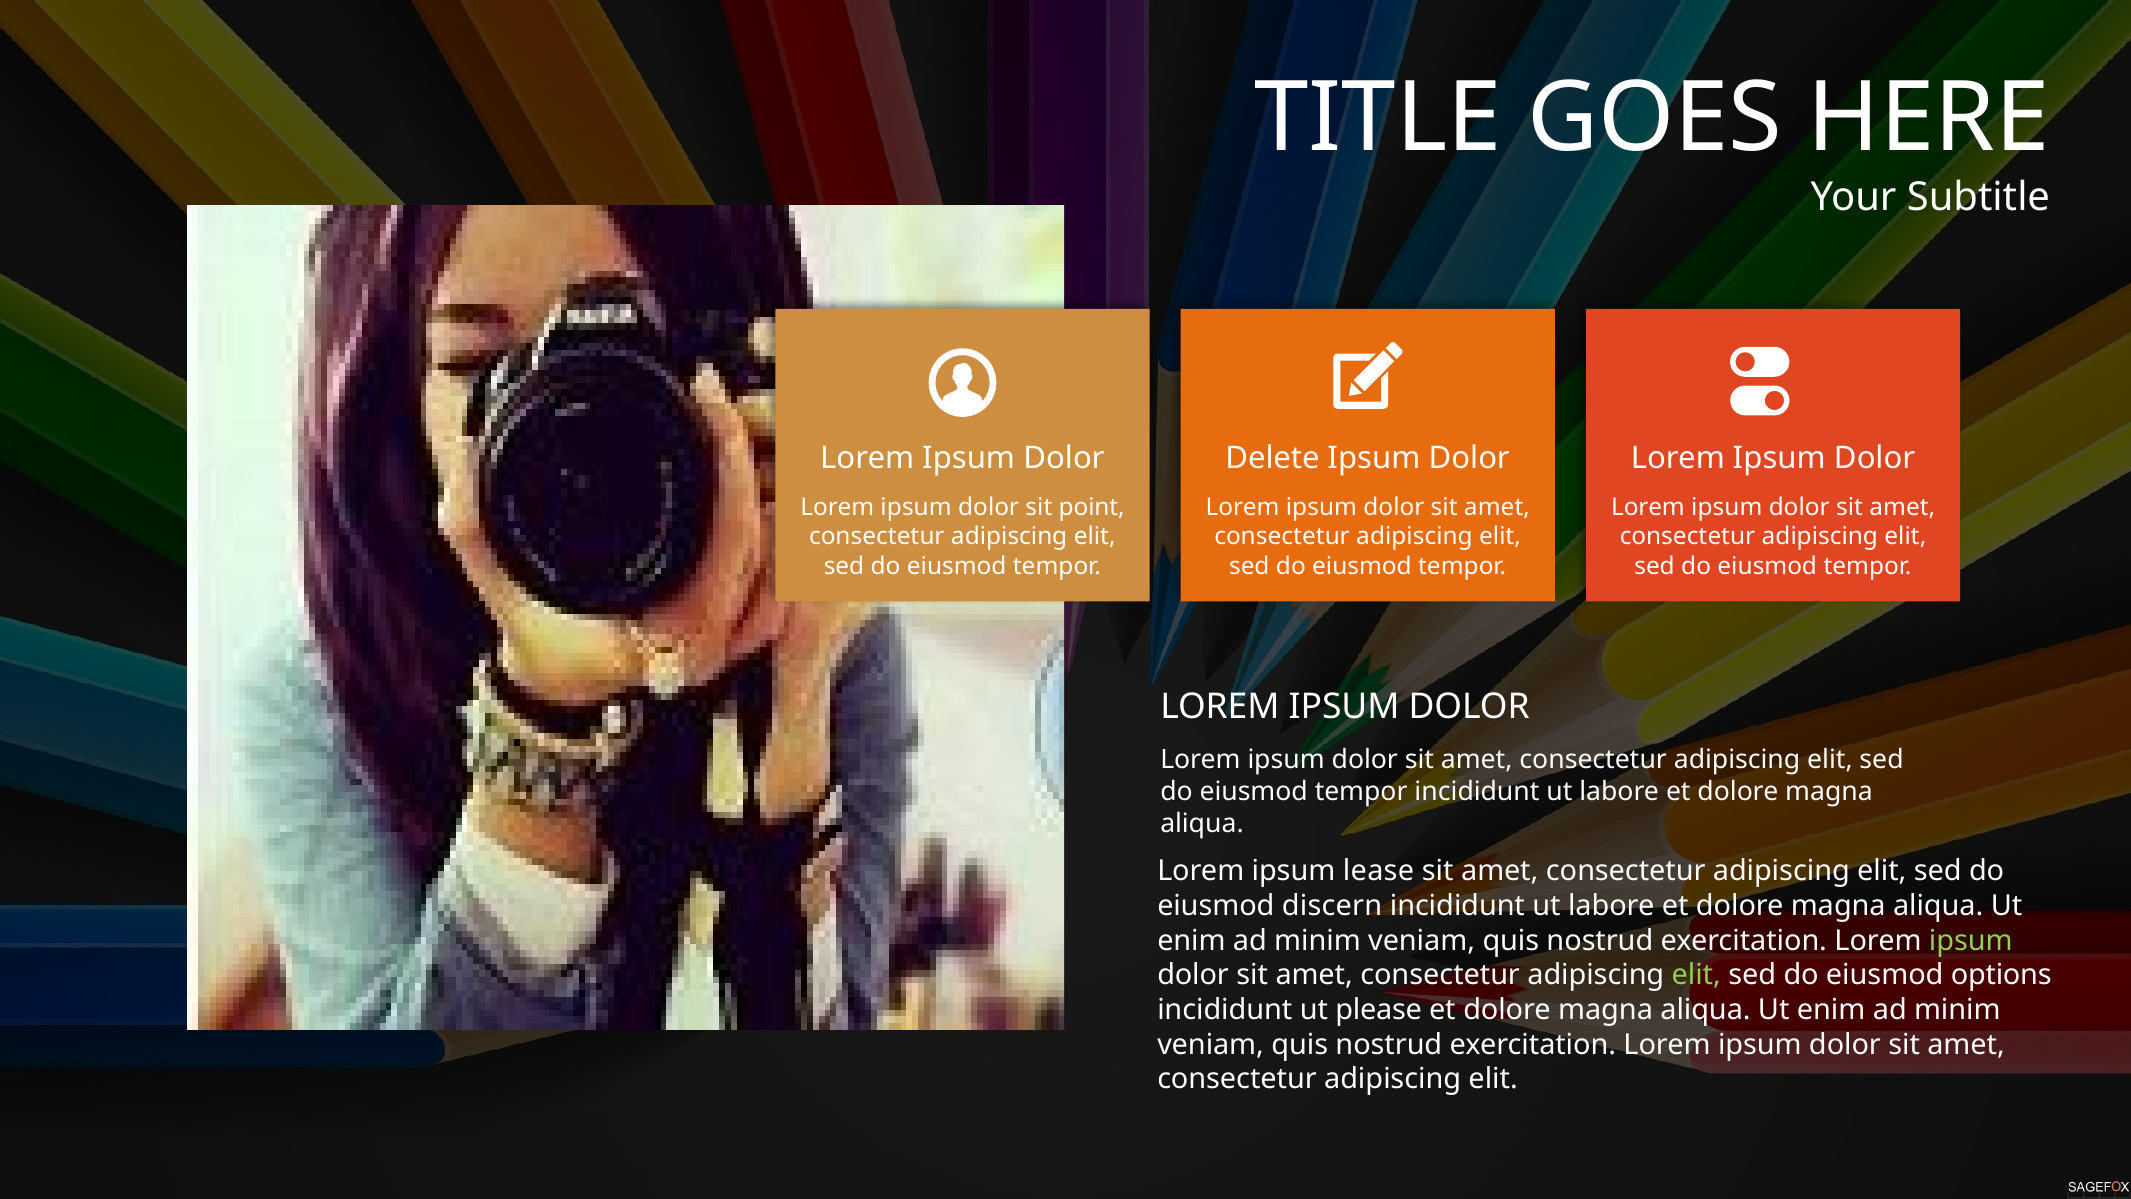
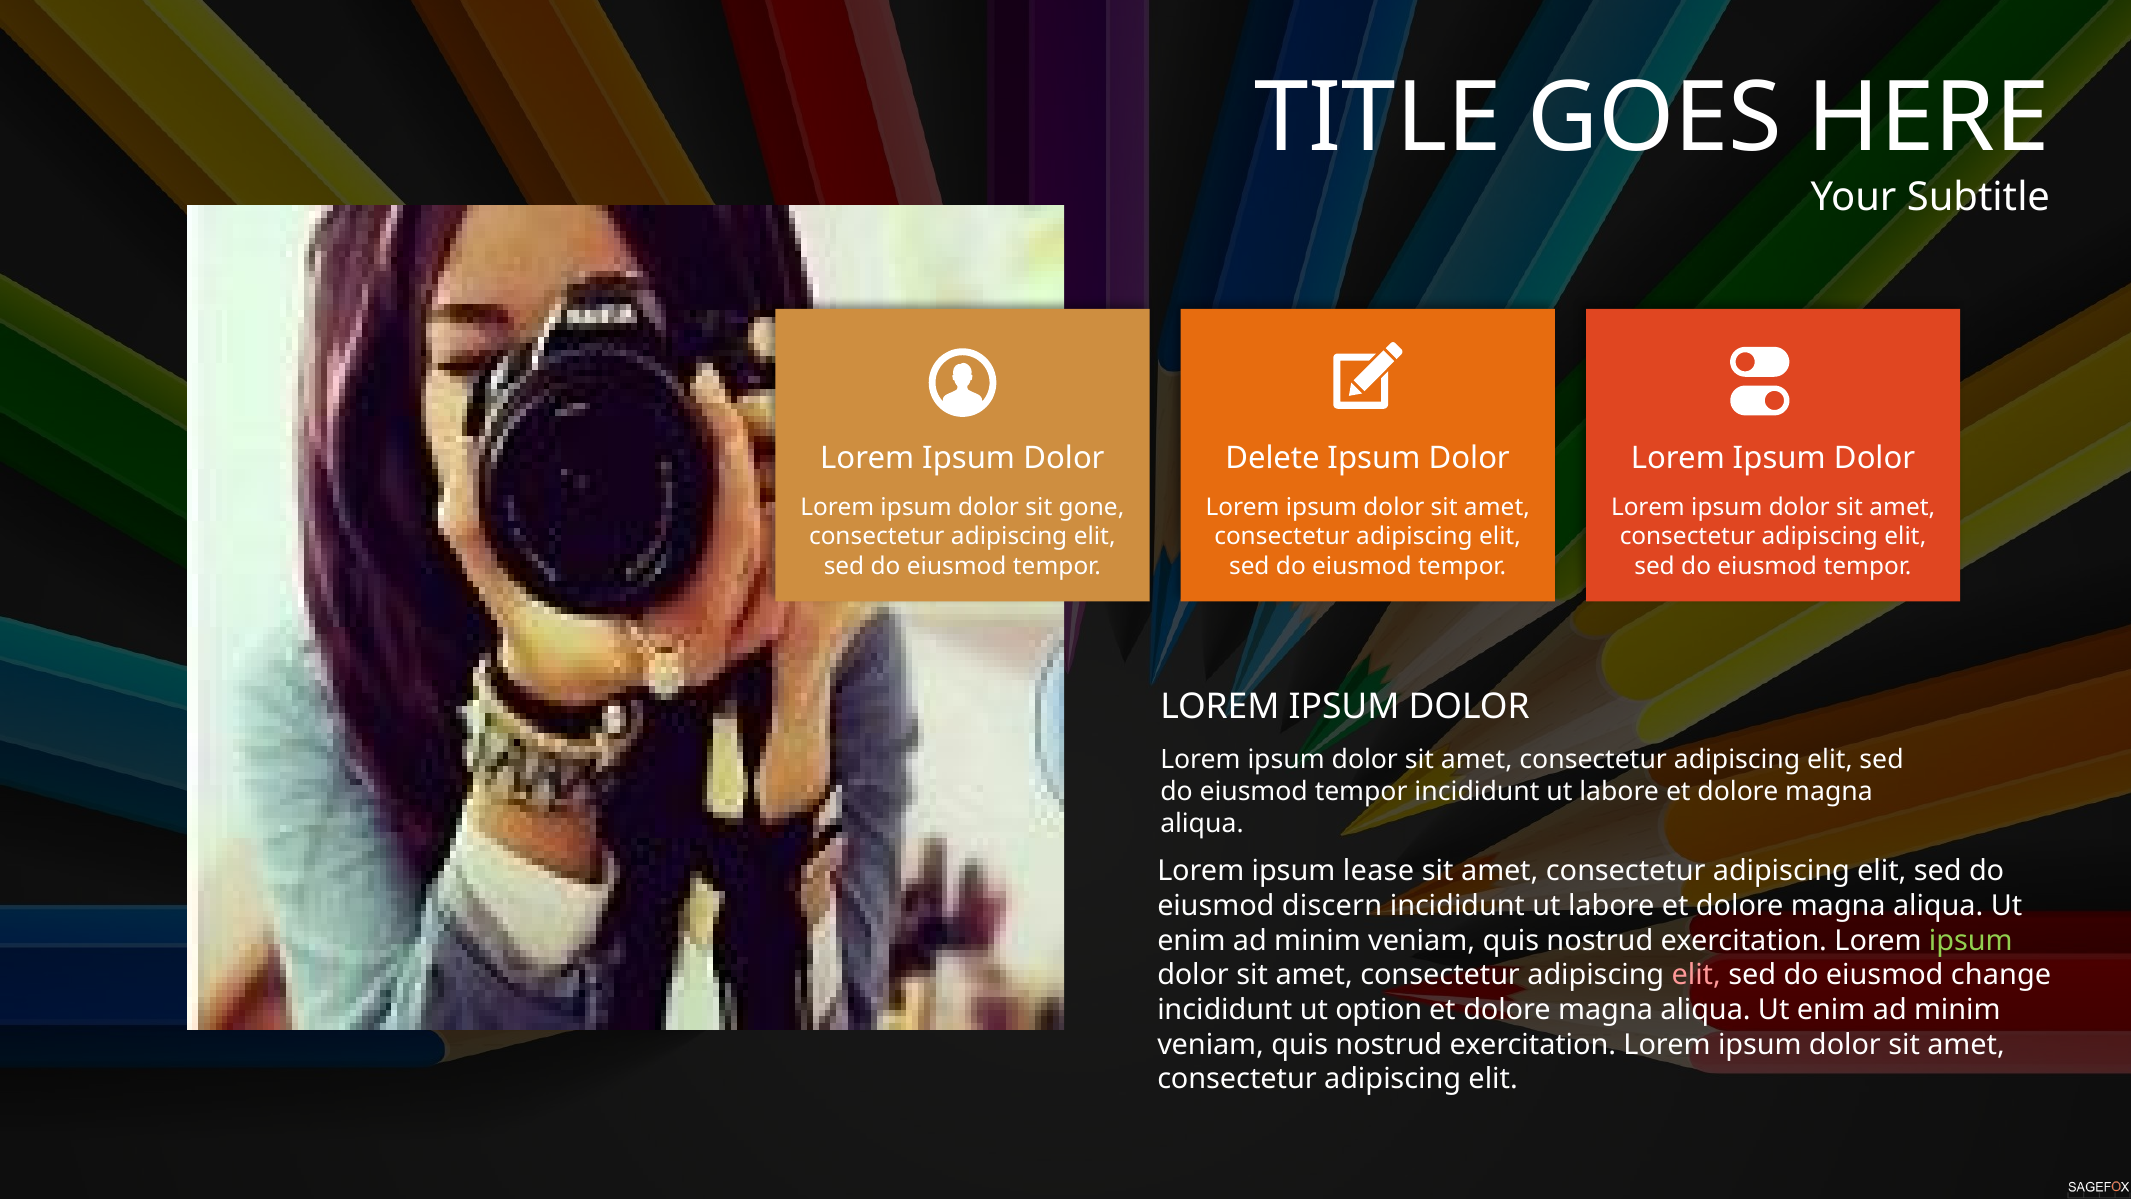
point: point -> gone (1092, 507)
elit colour: light green -> pink (1696, 975)
options: options -> change (2001, 975)
please: please -> option (1379, 1010)
